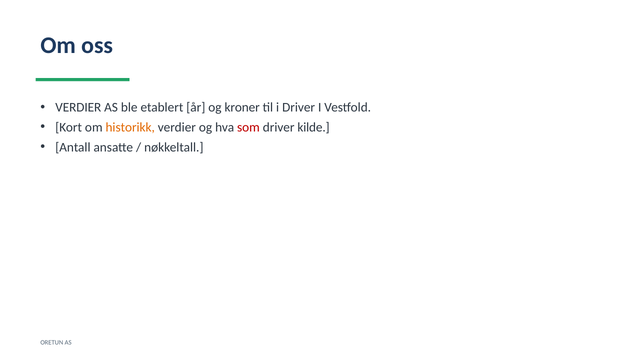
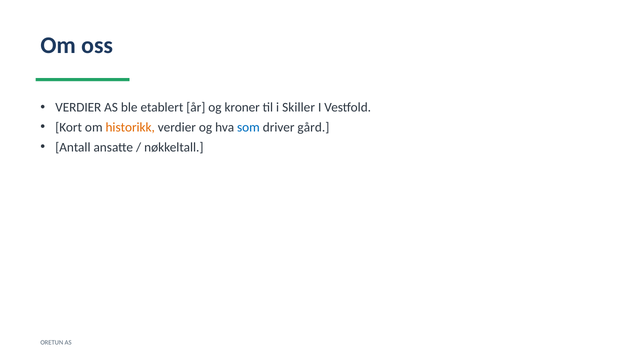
i Driver: Driver -> Skiller (299, 108)
som colour: red -> blue (248, 127)
kilde: kilde -> gård (313, 127)
